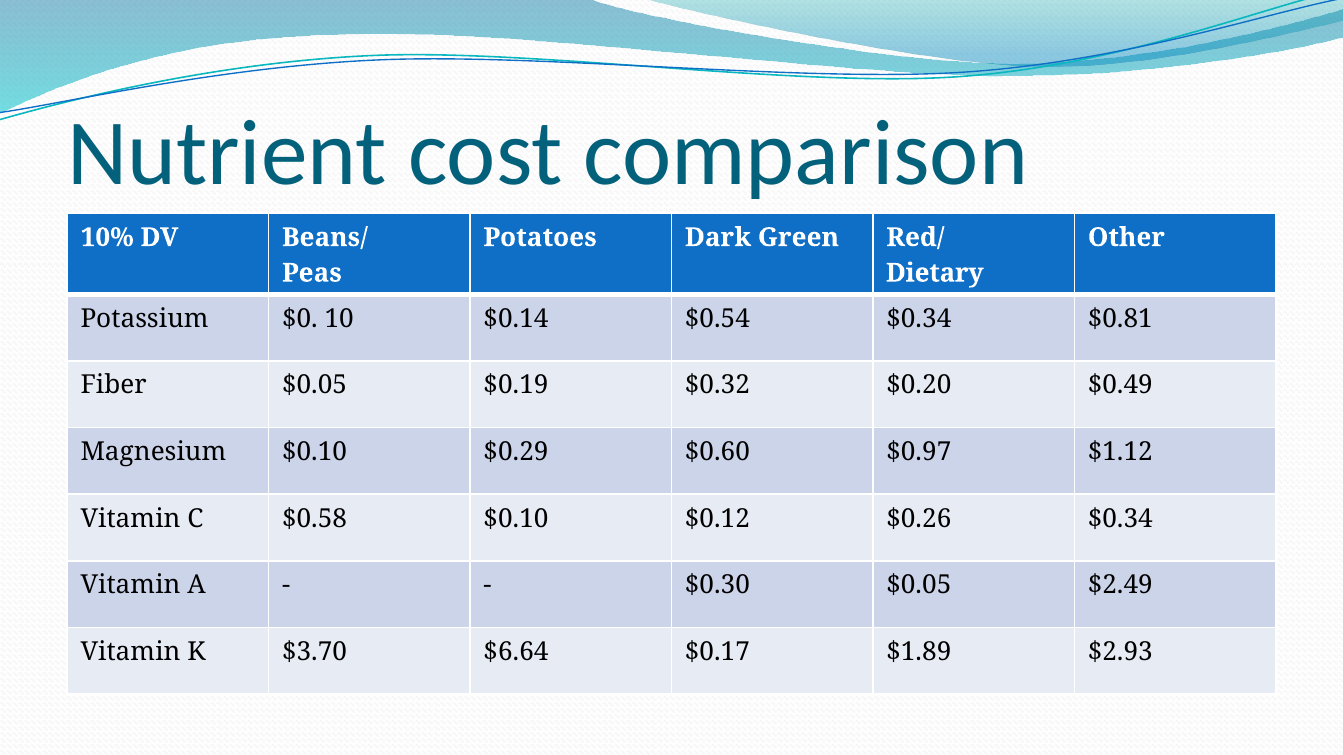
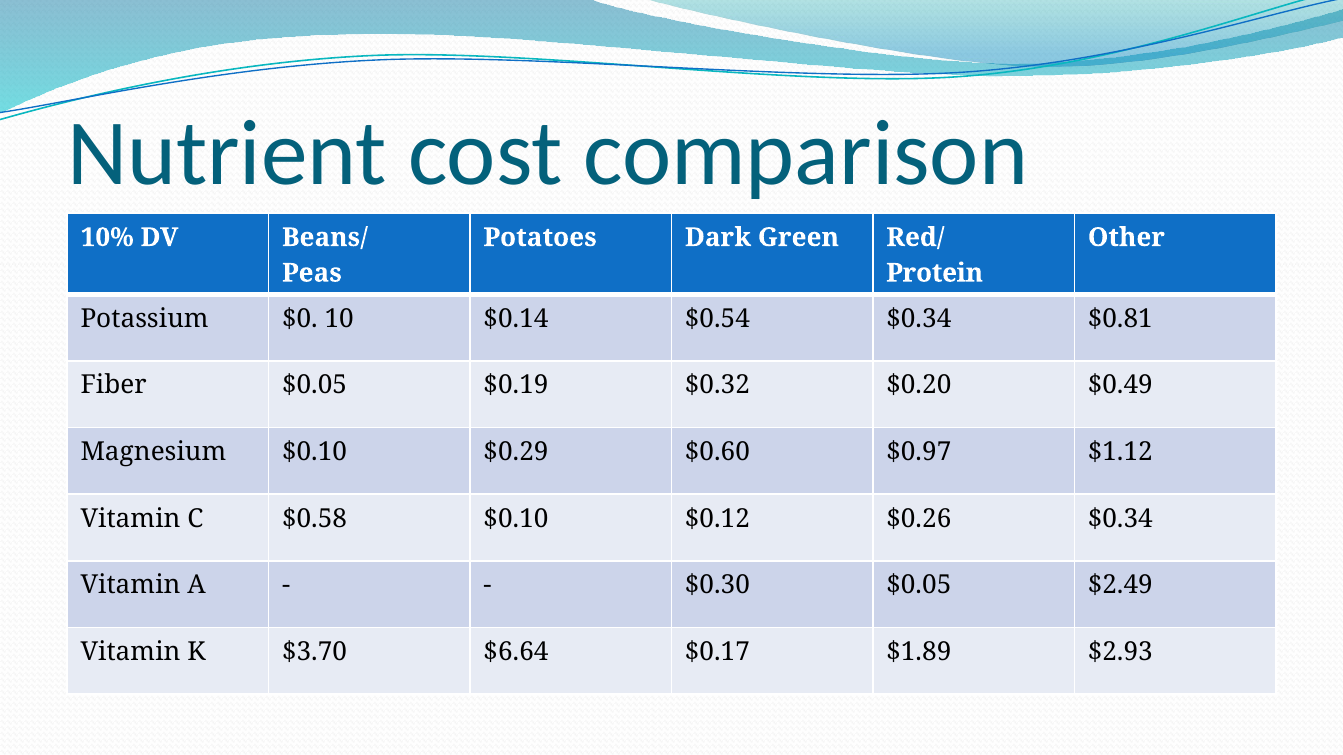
Dietary: Dietary -> Protein (935, 273)
